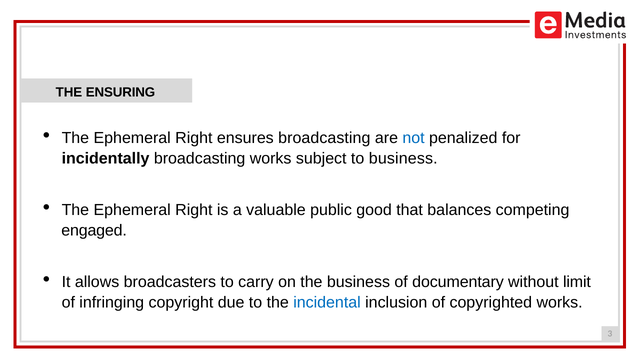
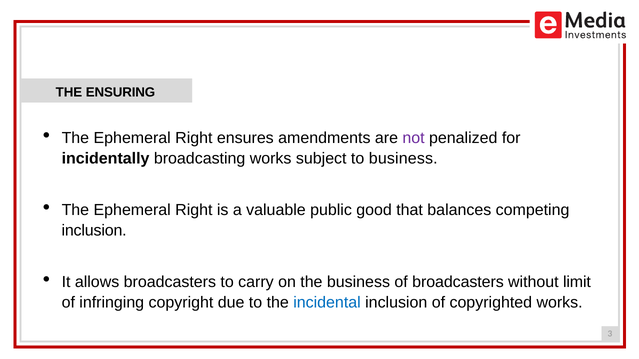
ensures broadcasting: broadcasting -> amendments (324, 138)
not colour: blue -> purple (414, 138)
engaged: engaged -> inclusion (94, 231)
of documentary: documentary -> broadcasters (458, 282)
